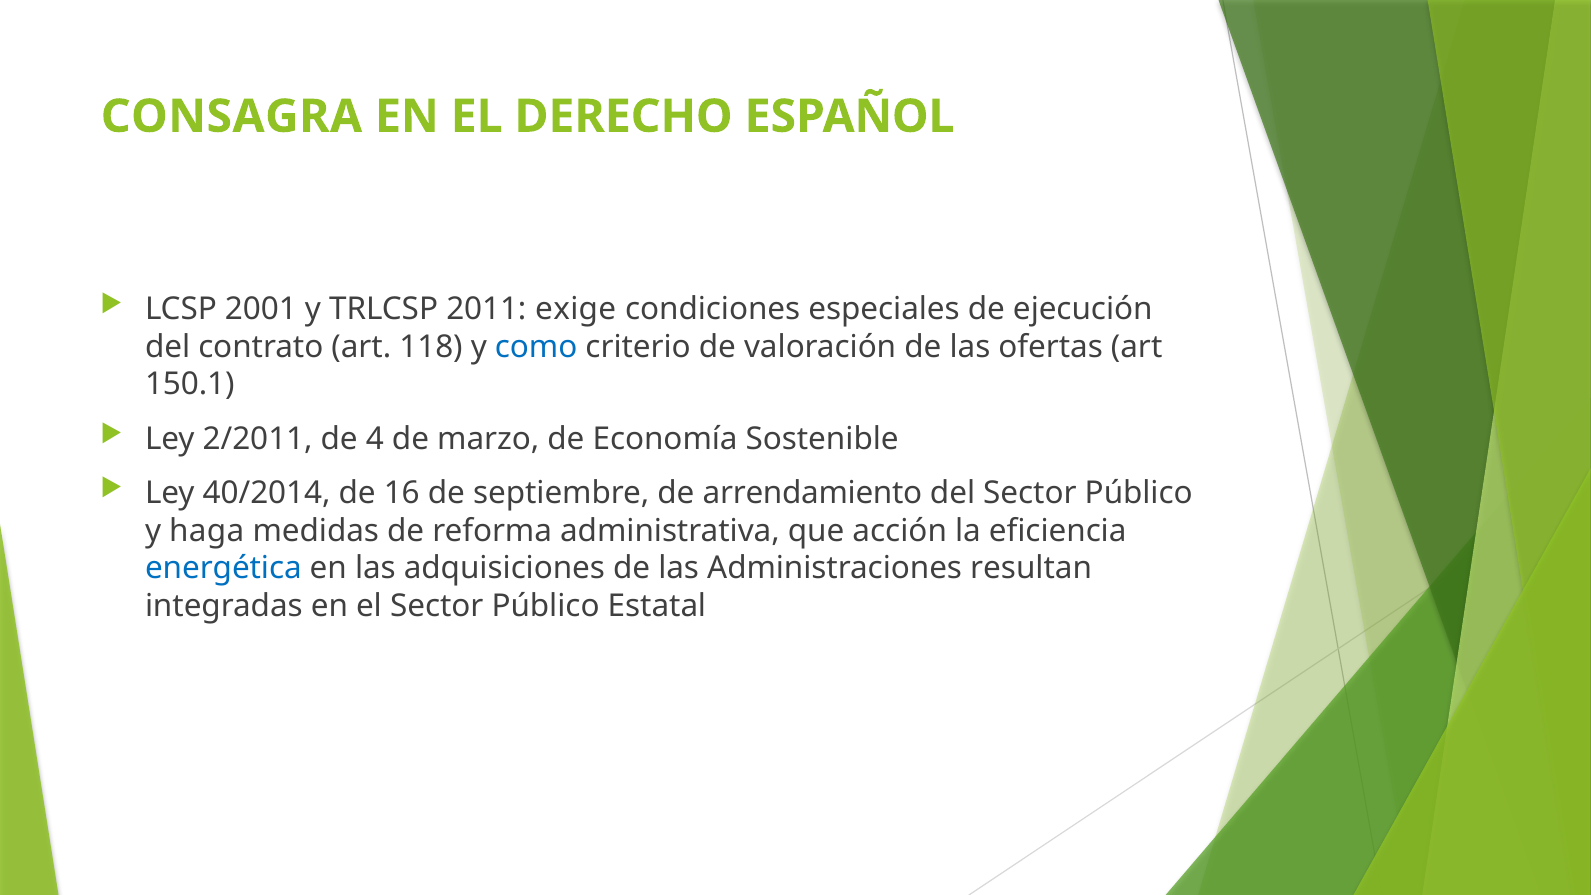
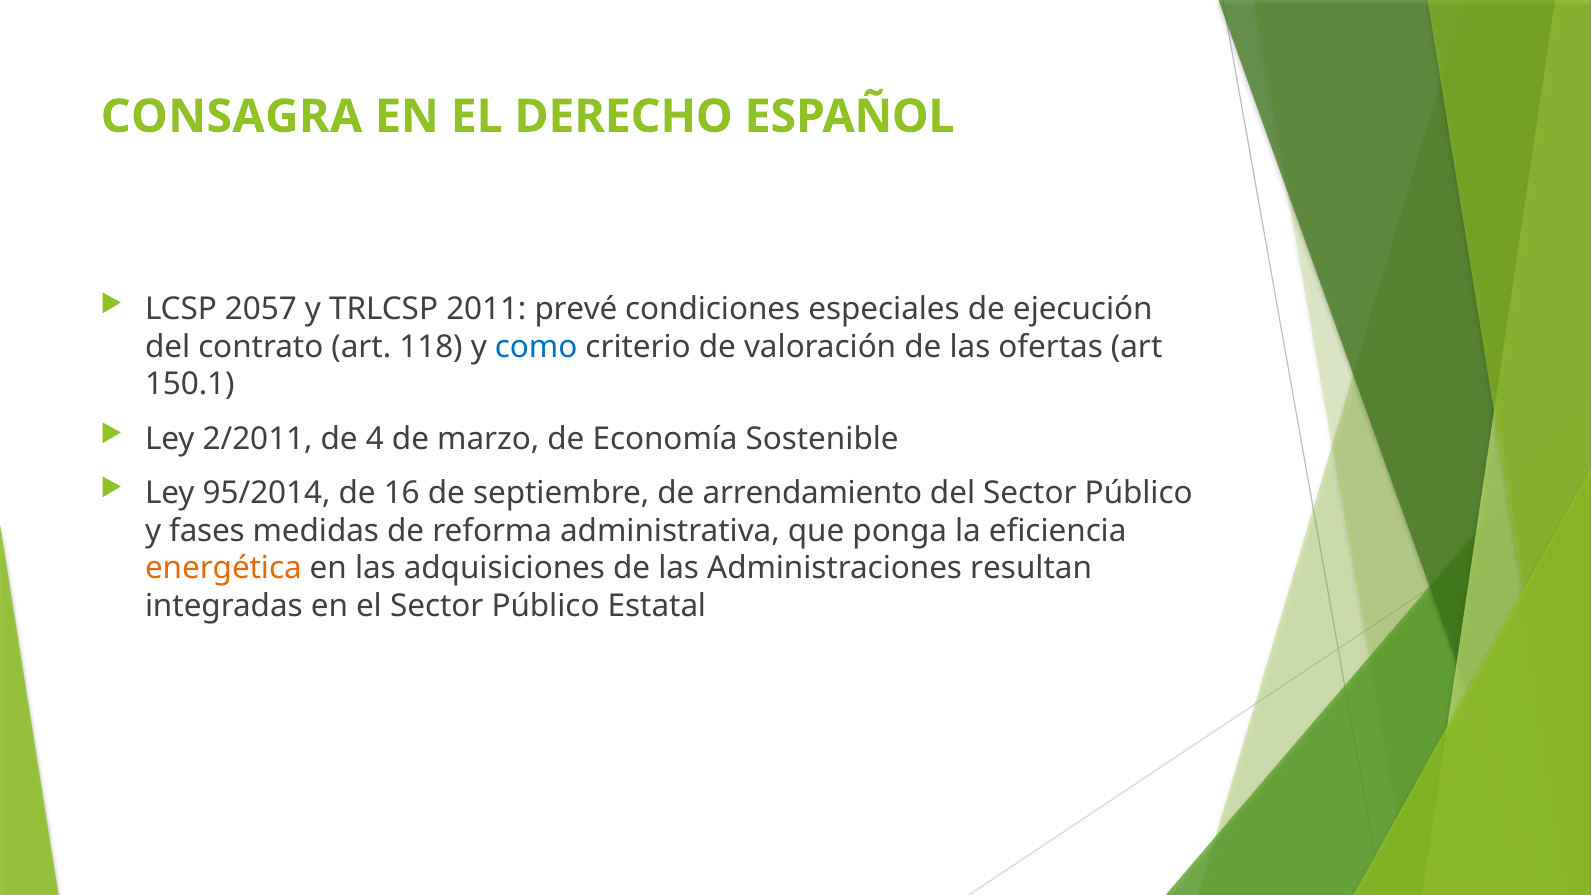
2001: 2001 -> 2057 (261, 309)
exige: exige -> prevé (576, 309)
40/2014: 40/2014 -> 95/2014 (267, 493)
haga: haga -> fases (207, 531)
acción: acción -> ponga (900, 531)
energética colour: blue -> orange (223, 568)
